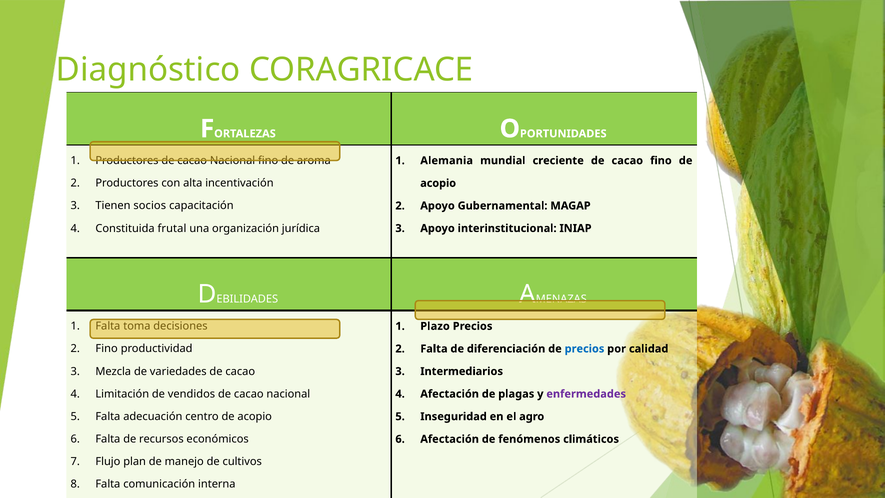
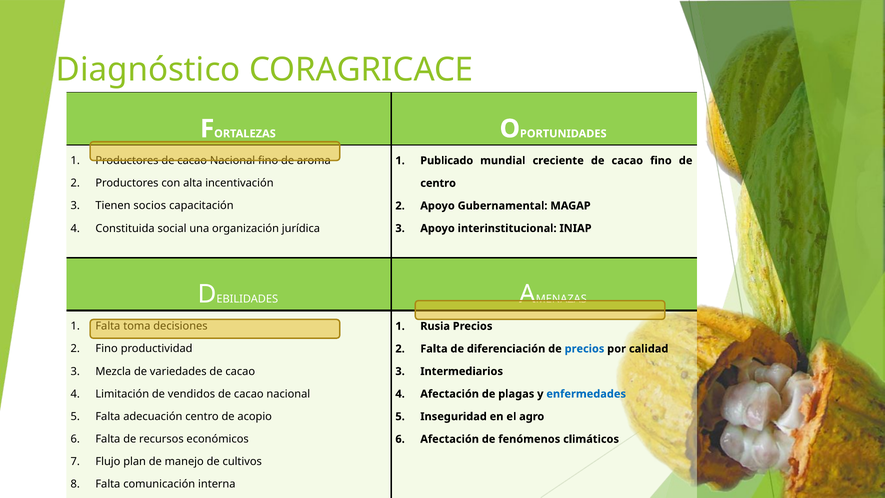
Alemania: Alemania -> Publicado (447, 161)
acopio: acopio -> centro (438, 183)
frutal: frutal -> social (172, 228)
Plazo: Plazo -> Rusia (435, 326)
enfermedades colour: purple -> blue (586, 394)
